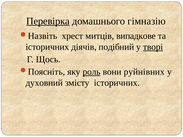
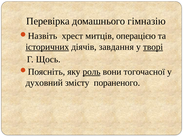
Перевірка underline: present -> none (48, 21)
випадкове: випадкове -> операцією (136, 36)
історичних underline: none -> present (47, 47)
подібний: подібний -> завдання (116, 47)
руйнівних: руйнівних -> тогочасної (144, 72)
змісту історичних: історичних -> пораненого (117, 83)
